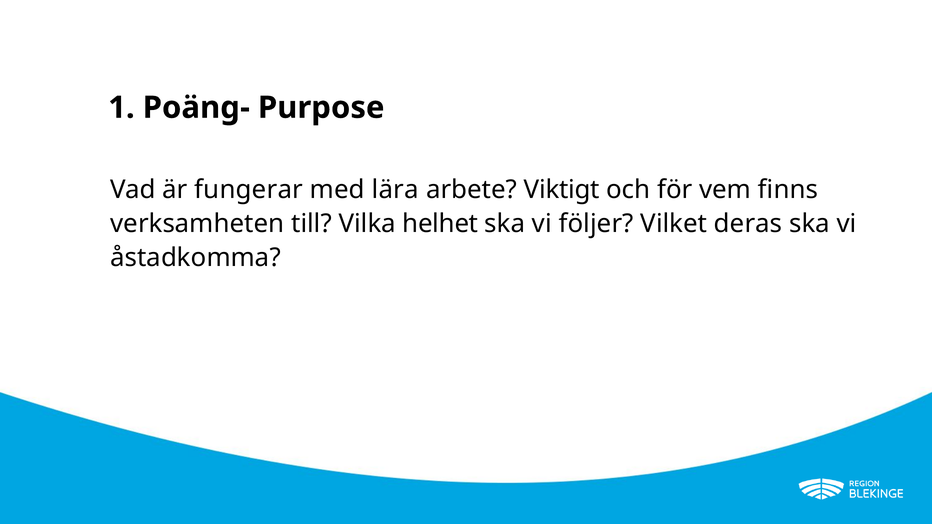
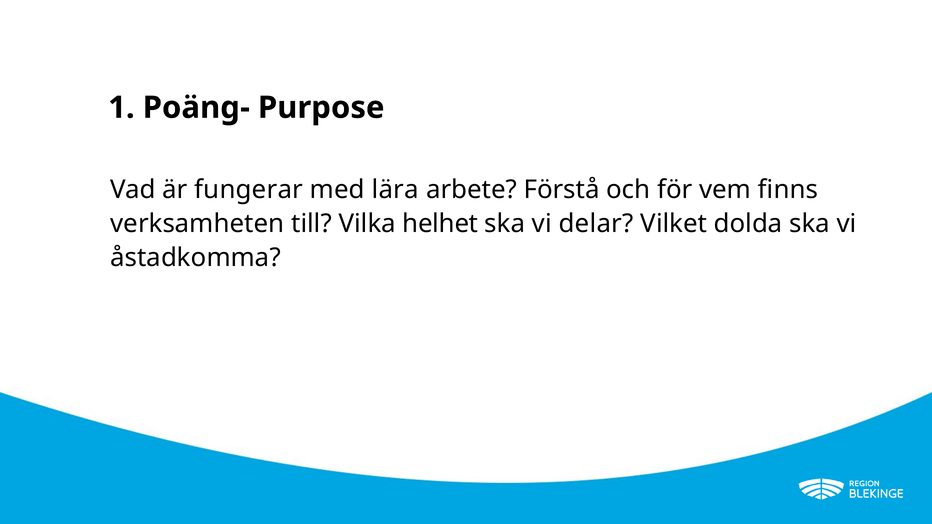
Viktigt: Viktigt -> Förstå (562, 190)
följer: följer -> delar (596, 224)
deras: deras -> dolda (748, 224)
